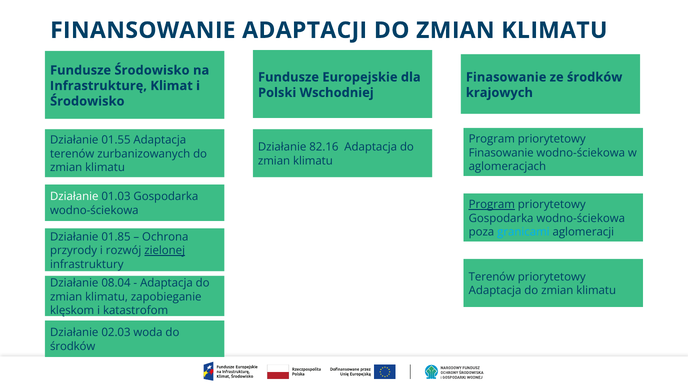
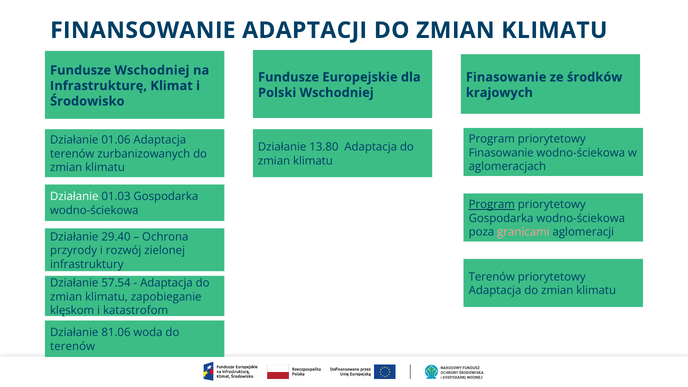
Fundusze Środowisko: Środowisko -> Wschodniej (152, 70)
01.55: 01.55 -> 01.06 (116, 140)
82.16: 82.16 -> 13.80 (324, 147)
granicami colour: light blue -> pink (523, 232)
01.85: 01.85 -> 29.40 (116, 237)
zielonej underline: present -> none (165, 251)
08.04: 08.04 -> 57.54 (116, 283)
02.03: 02.03 -> 81.06 (116, 333)
środków: środków -> terenów (73, 346)
